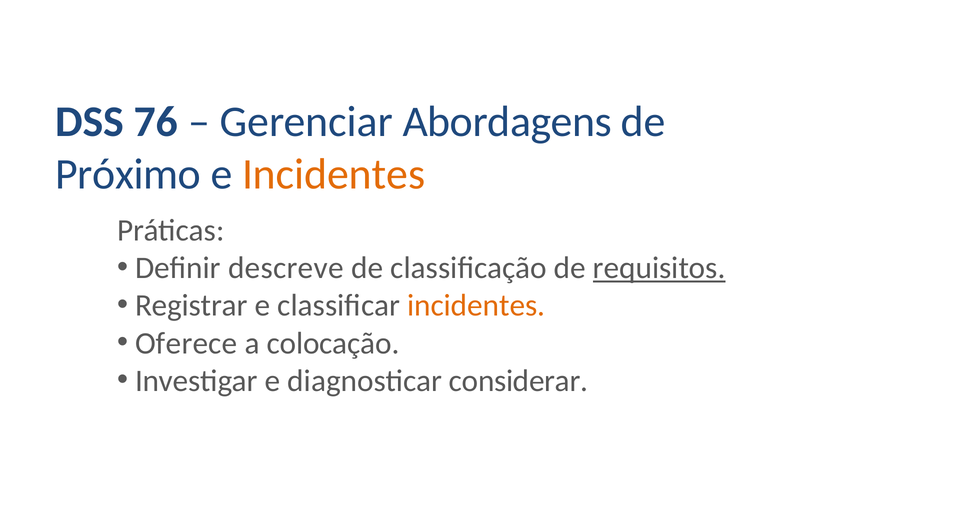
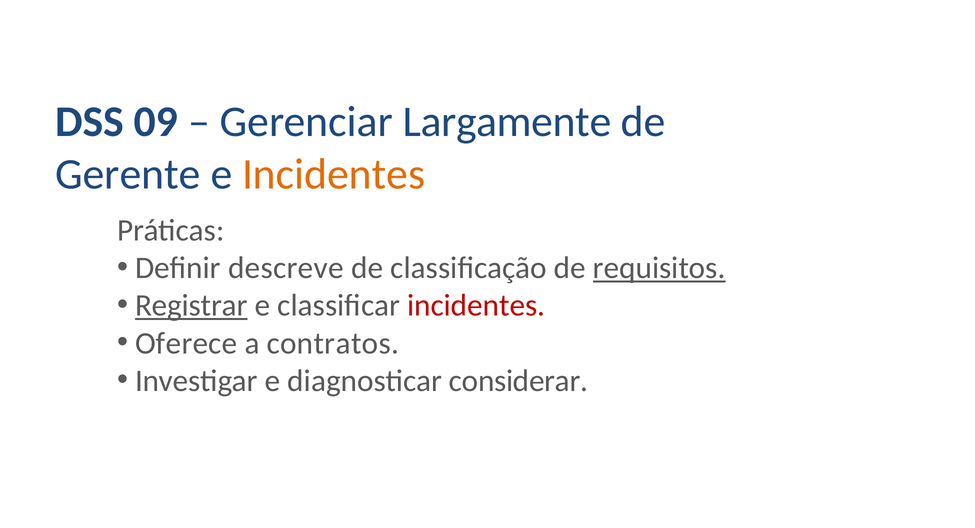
76: 76 -> 09 (156, 122)
Abordagens: Abordagens -> Largamente (507, 122)
Próximo: Próximo -> Gerente (128, 174)
Registrar underline: none -> present (191, 306)
incidentes colour: orange -> red (476, 306)
colocação: colocação -> contratos (333, 344)
